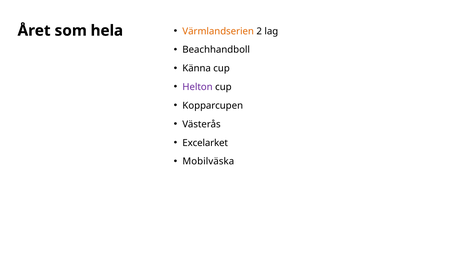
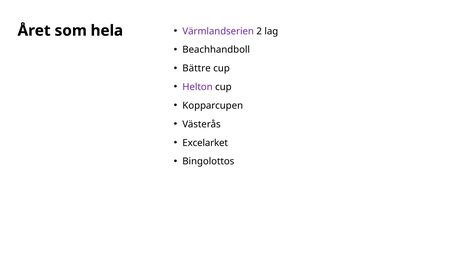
Värmlandserien colour: orange -> purple (218, 31)
Känna: Känna -> Bättre (197, 69)
Mobilväska: Mobilväska -> Bingolottos (208, 162)
